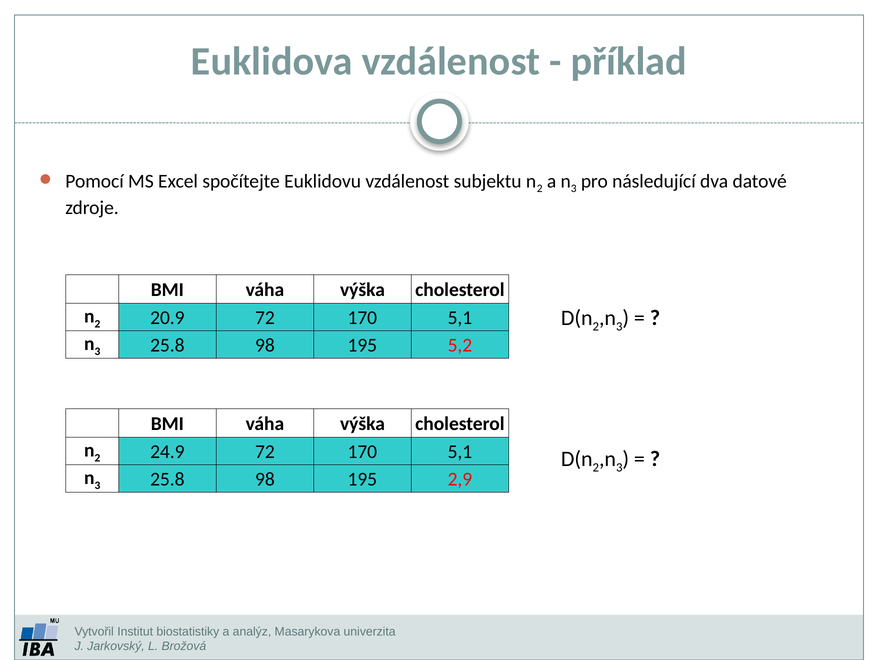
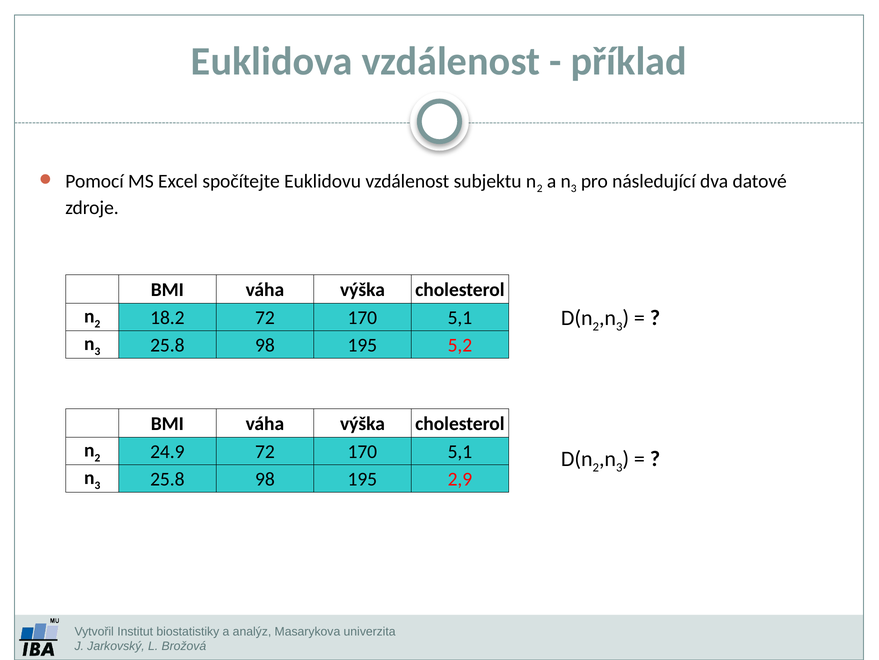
20.9: 20.9 -> 18.2 (167, 317)
